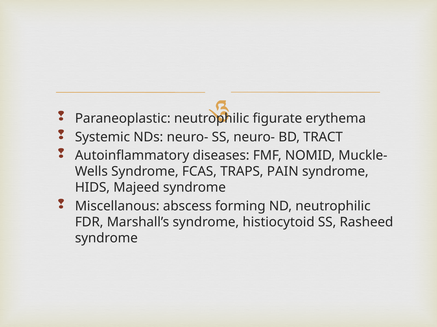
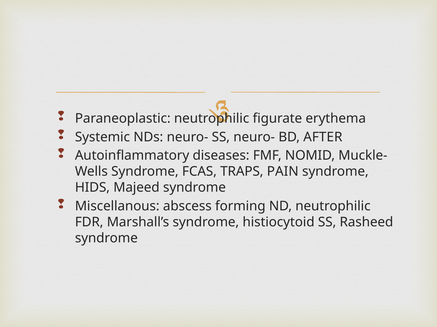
TRACT: TRACT -> AFTER (323, 137)
